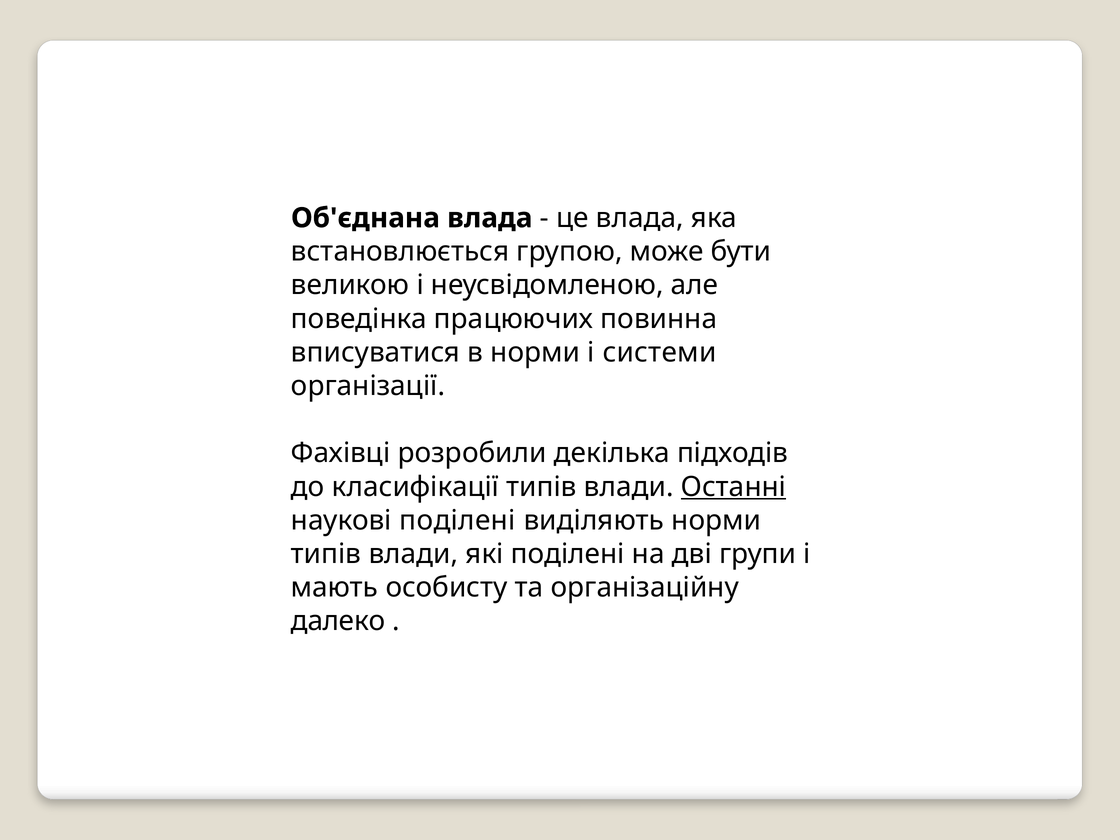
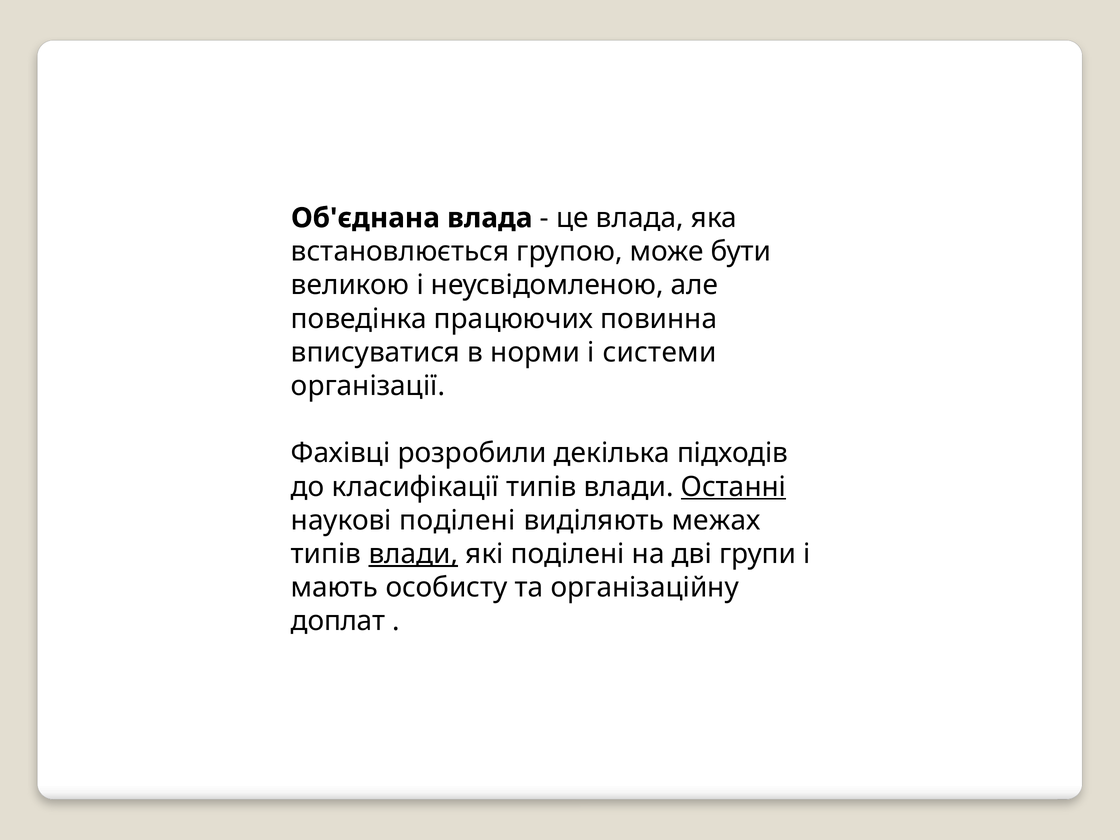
виділяють норми: норми -> межах (716, 520)
влади underline: none -> present (413, 554)
далеко: далеко -> доплат (338, 621)
